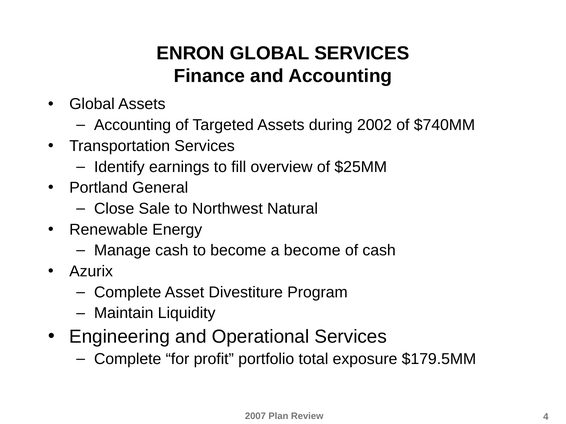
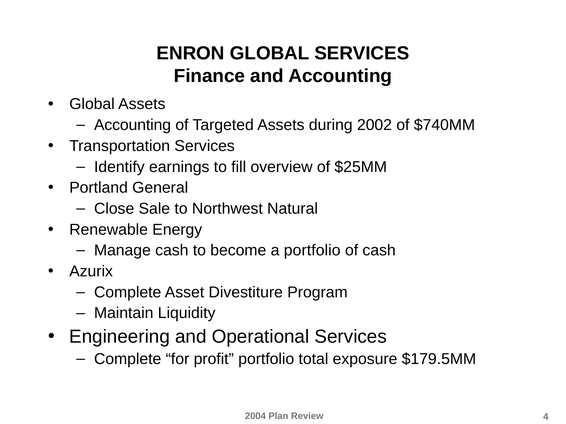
a become: become -> portfolio (312, 251)
2007: 2007 -> 2004 (255, 417)
